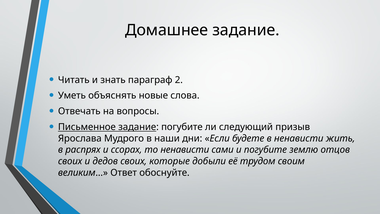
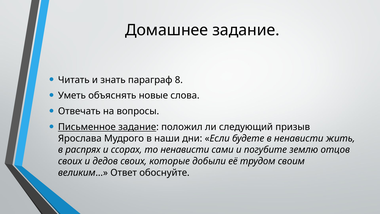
2: 2 -> 8 (179, 80)
задание погубите: погубите -> положил (182, 127)
